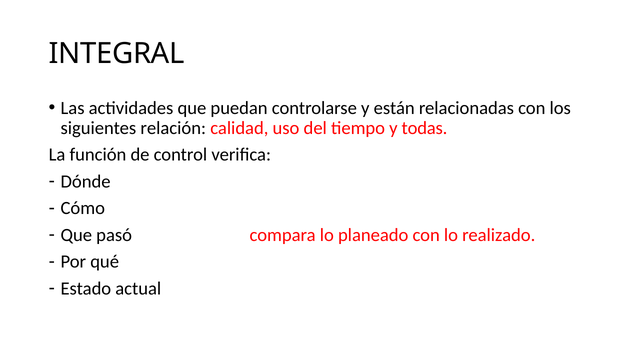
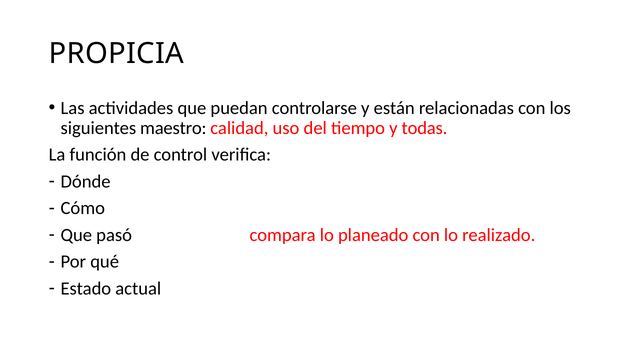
INTEGRAL: INTEGRAL -> PROPICIA (116, 54)
relación: relación -> maestro (173, 128)
